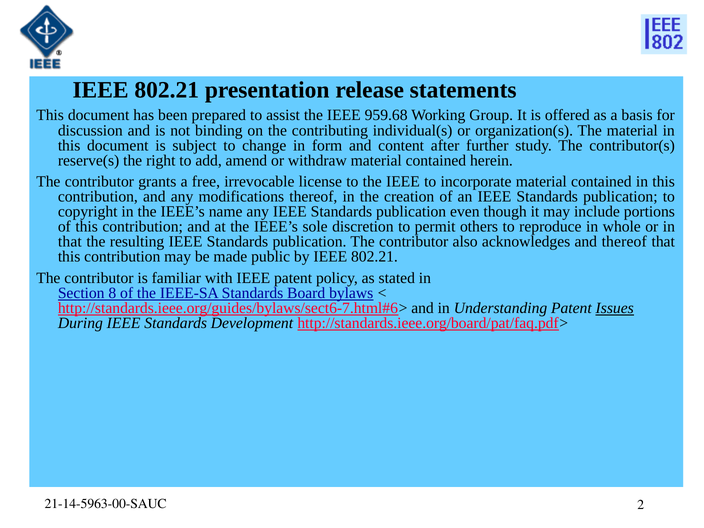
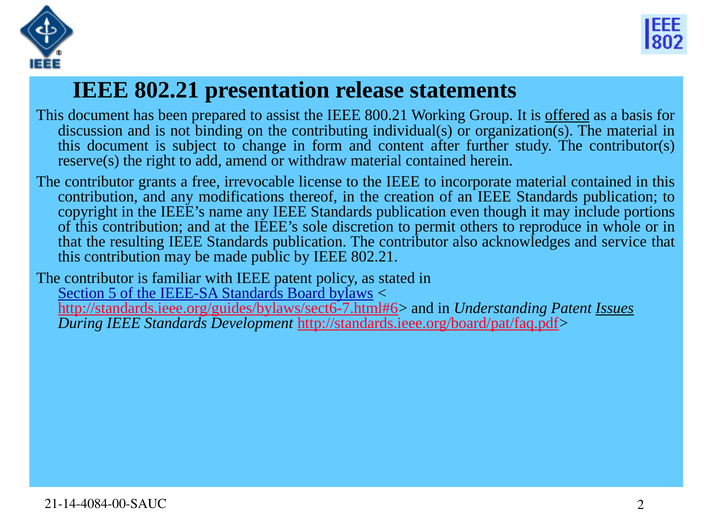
959.68: 959.68 -> 800.21 (386, 115)
offered underline: none -> present (567, 115)
and thereof: thereof -> service (624, 242)
8: 8 -> 5 (112, 293)
21-14-5963-00-SAUC: 21-14-5963-00-SAUC -> 21-14-4084-00-SAUC (106, 504)
